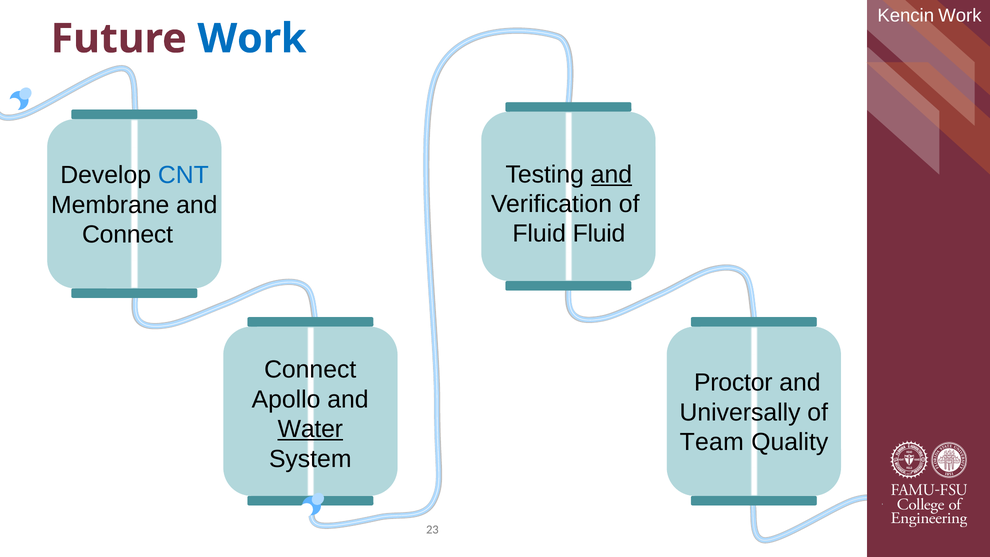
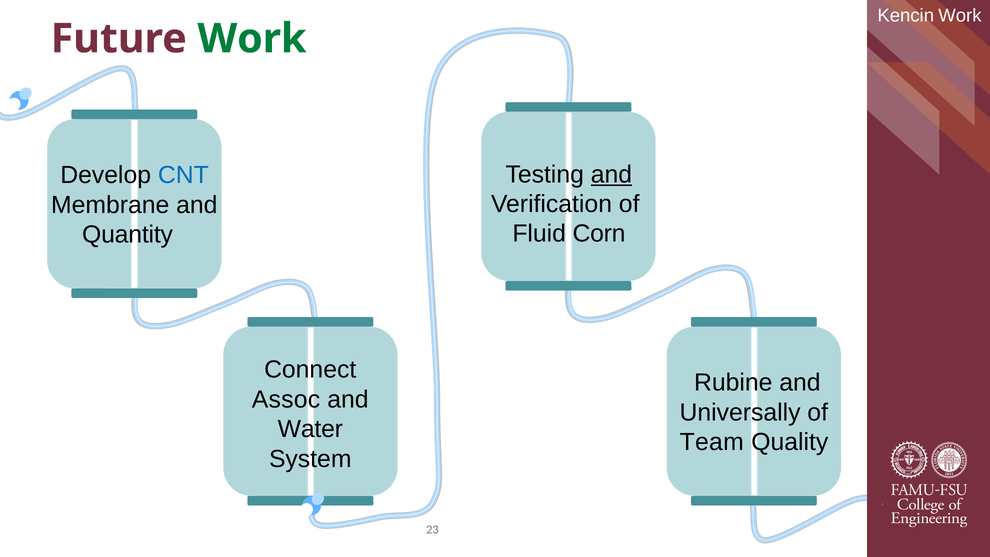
Work colour: blue -> green (252, 39)
Fluid Fluid: Fluid -> Corn (599, 234)
Connect: Connect -> Quantity (128, 235)
Proctor: Proctor -> Rubine (733, 383)
Apollo: Apollo -> Assoc (286, 399)
Water underline: present -> none (310, 429)
